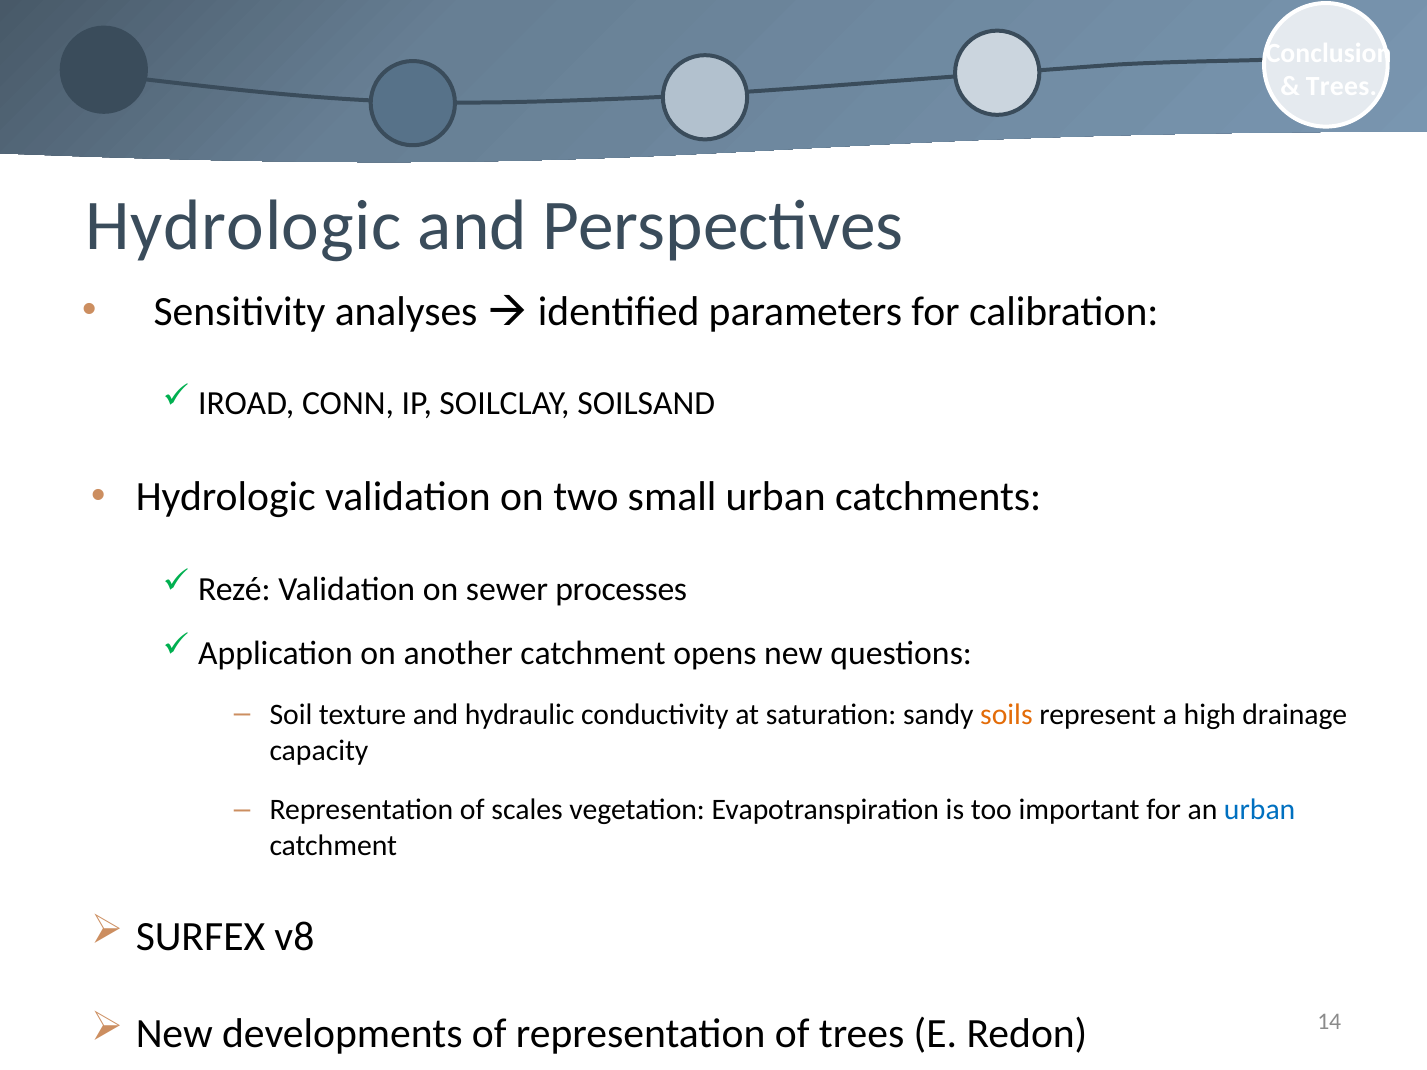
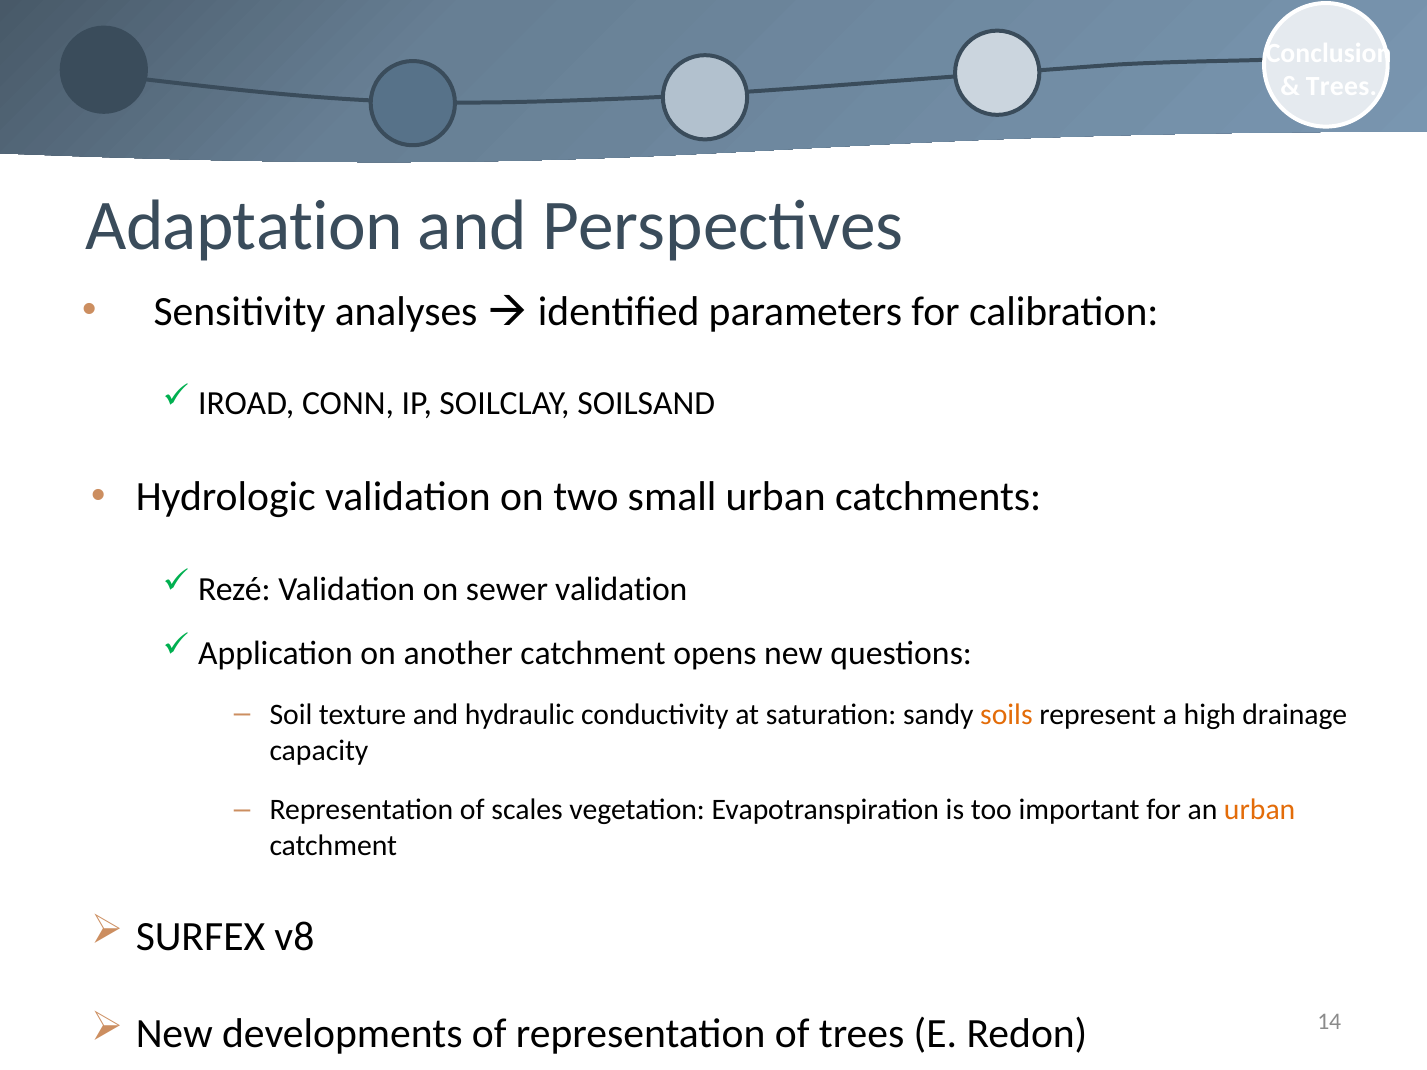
Hydrologic: Hydrologic -> Adaptation (244, 226)
sewer processes: processes -> validation (621, 589)
urban colour: blue -> orange (1260, 810)
